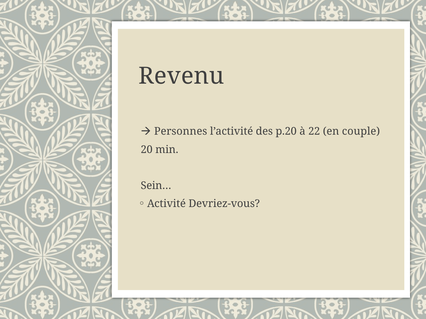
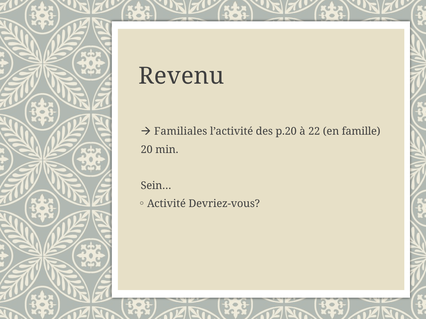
Personnes: Personnes -> Familiales (181, 132)
couple: couple -> famille (361, 132)
